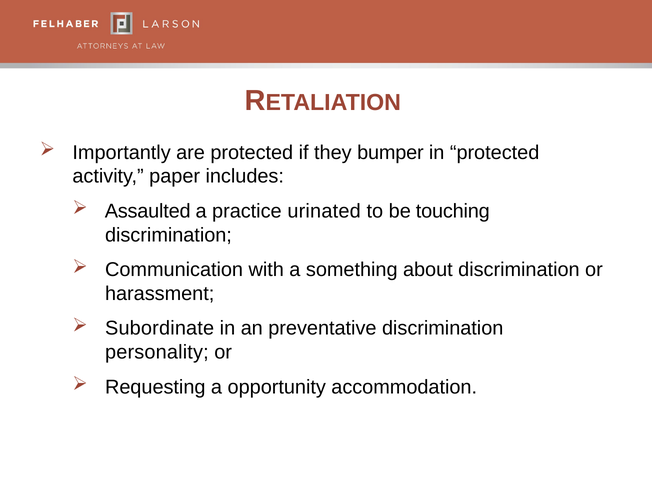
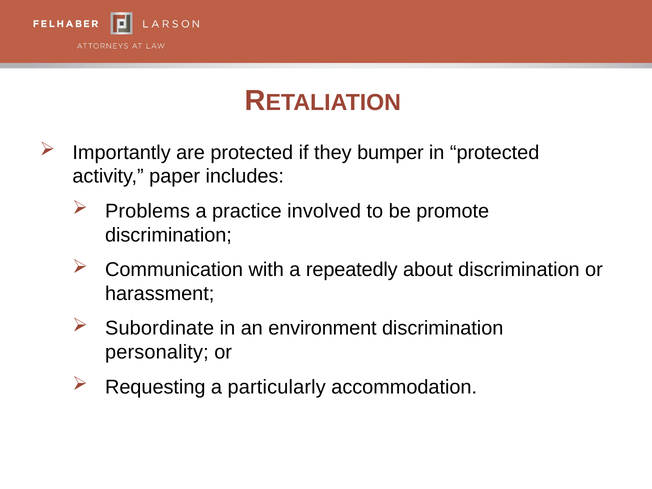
Assaulted: Assaulted -> Problems (148, 211)
urinated: urinated -> involved (324, 211)
touching: touching -> promote (453, 211)
something: something -> repeatedly (352, 270)
preventative: preventative -> environment (322, 328)
opportunity: opportunity -> particularly (277, 387)
